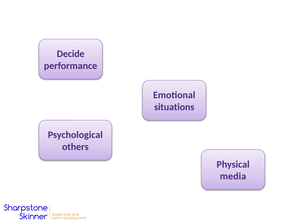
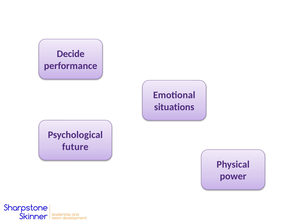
others: others -> future (75, 147)
media: media -> power (233, 176)
